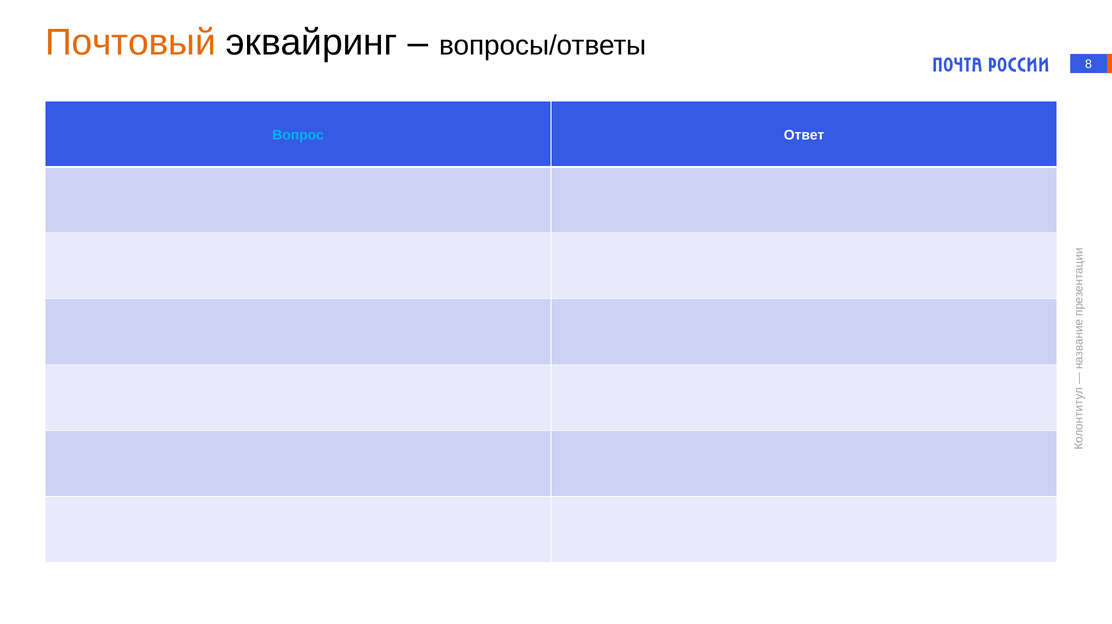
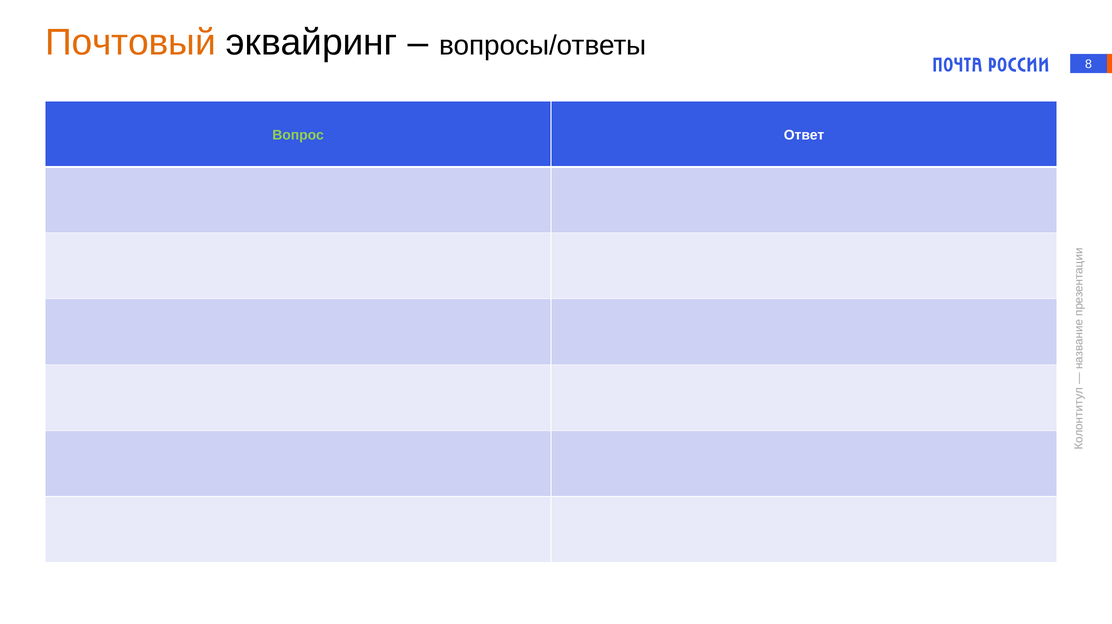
Вопрос colour: light blue -> light green (298, 135)
